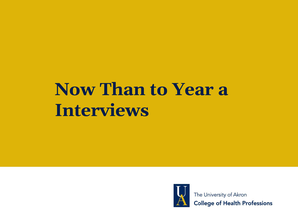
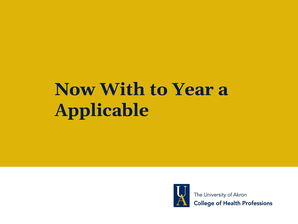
Than: Than -> With (122, 89)
Interviews: Interviews -> Applicable (102, 110)
